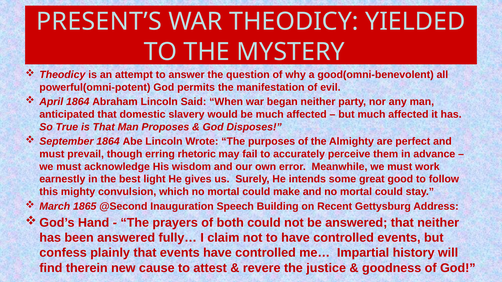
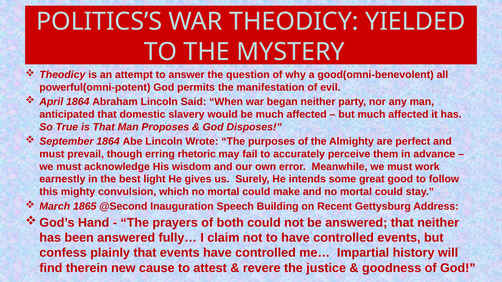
PRESENT’S: PRESENT’S -> POLITICS’S (99, 22)
